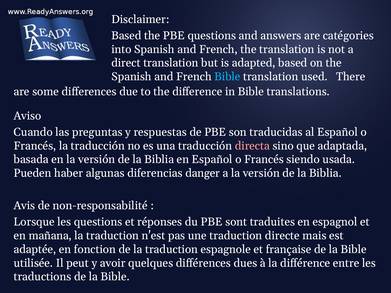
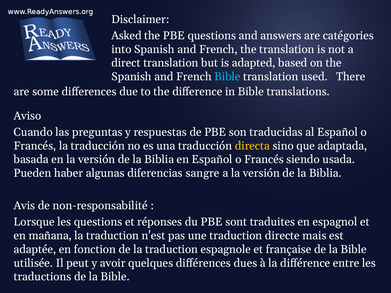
Based: Based -> Asked (126, 36)
directa colour: pink -> yellow (252, 146)
danger: danger -> sangre (202, 173)
